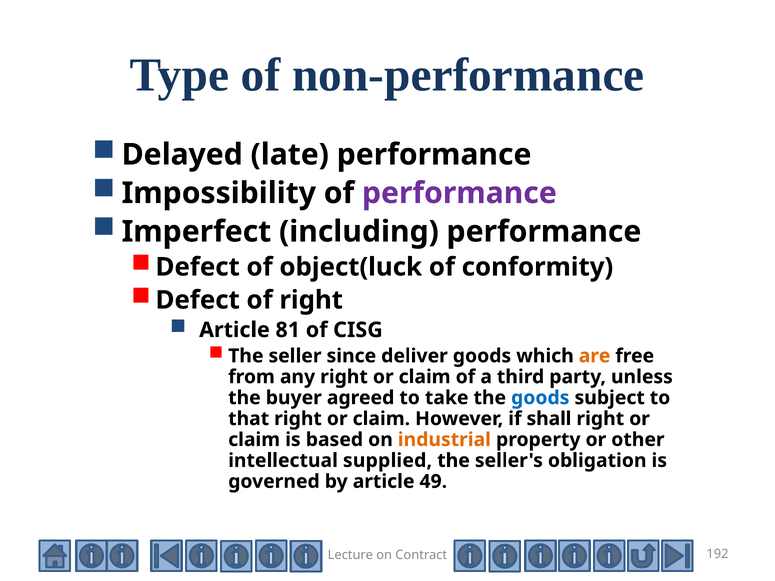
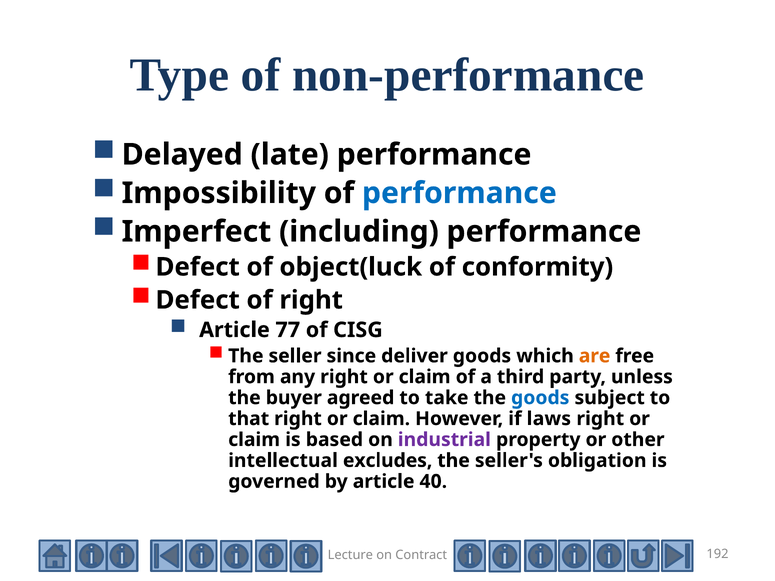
performance colour: purple -> blue (459, 193)
81: 81 -> 77 (288, 330)
shall: shall -> laws (549, 419)
industrial colour: orange -> purple (444, 440)
supplied: supplied -> excludes (388, 461)
49: 49 -> 40 (433, 482)
